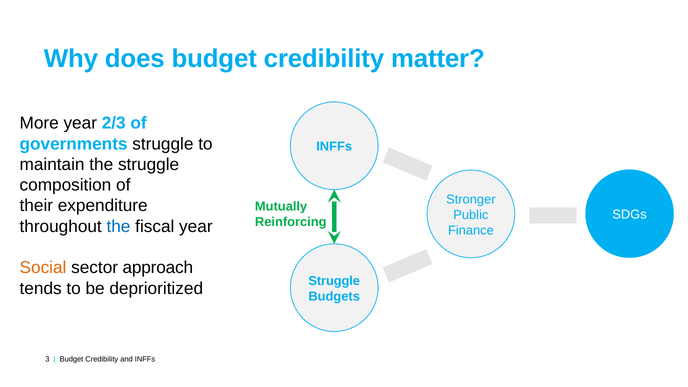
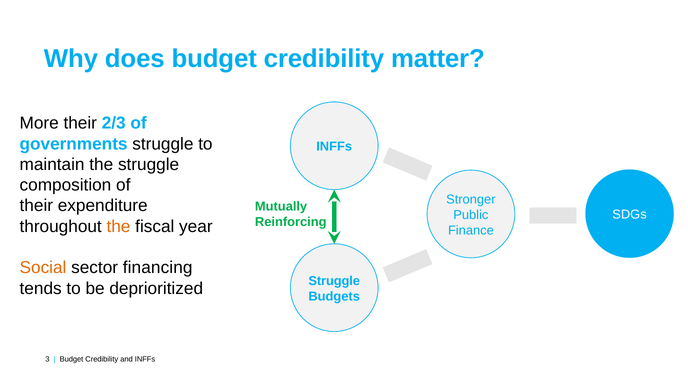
More year: year -> their (80, 123)
the colour: blue -> orange (118, 226)
approach: approach -> financing (158, 268)
